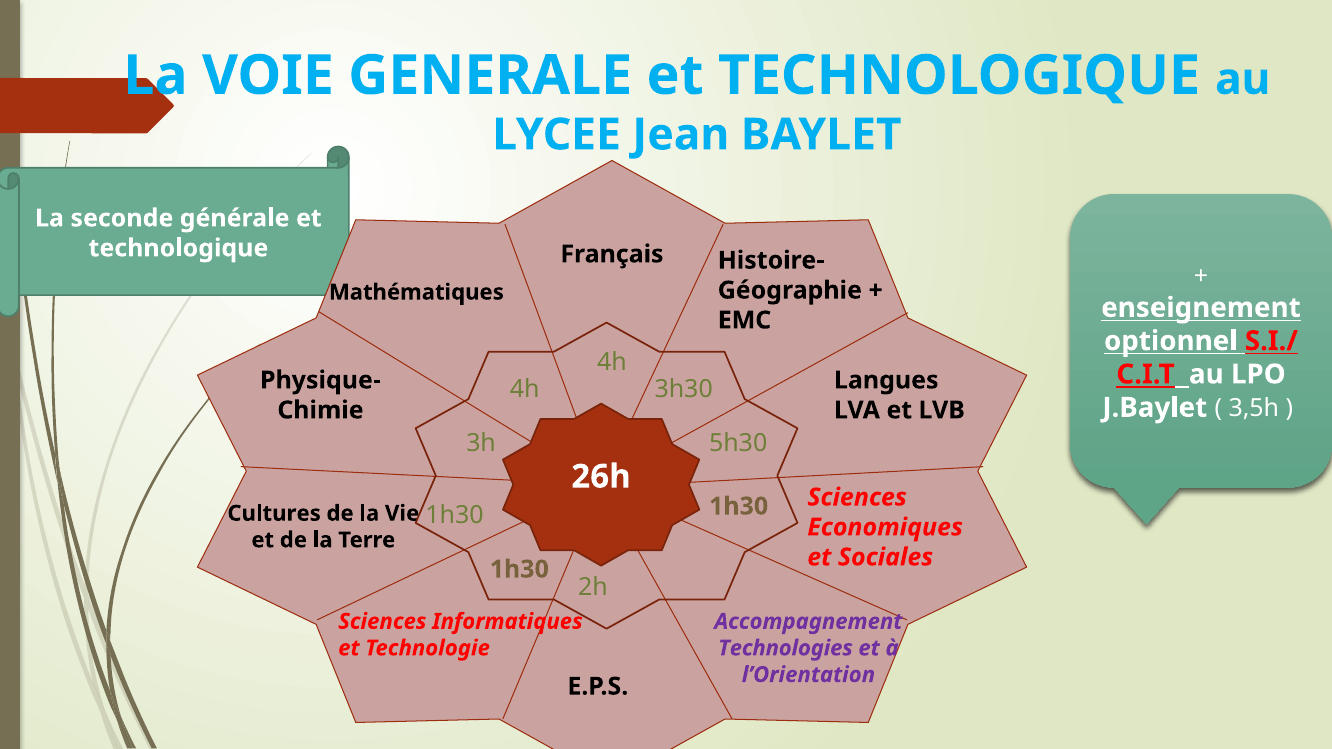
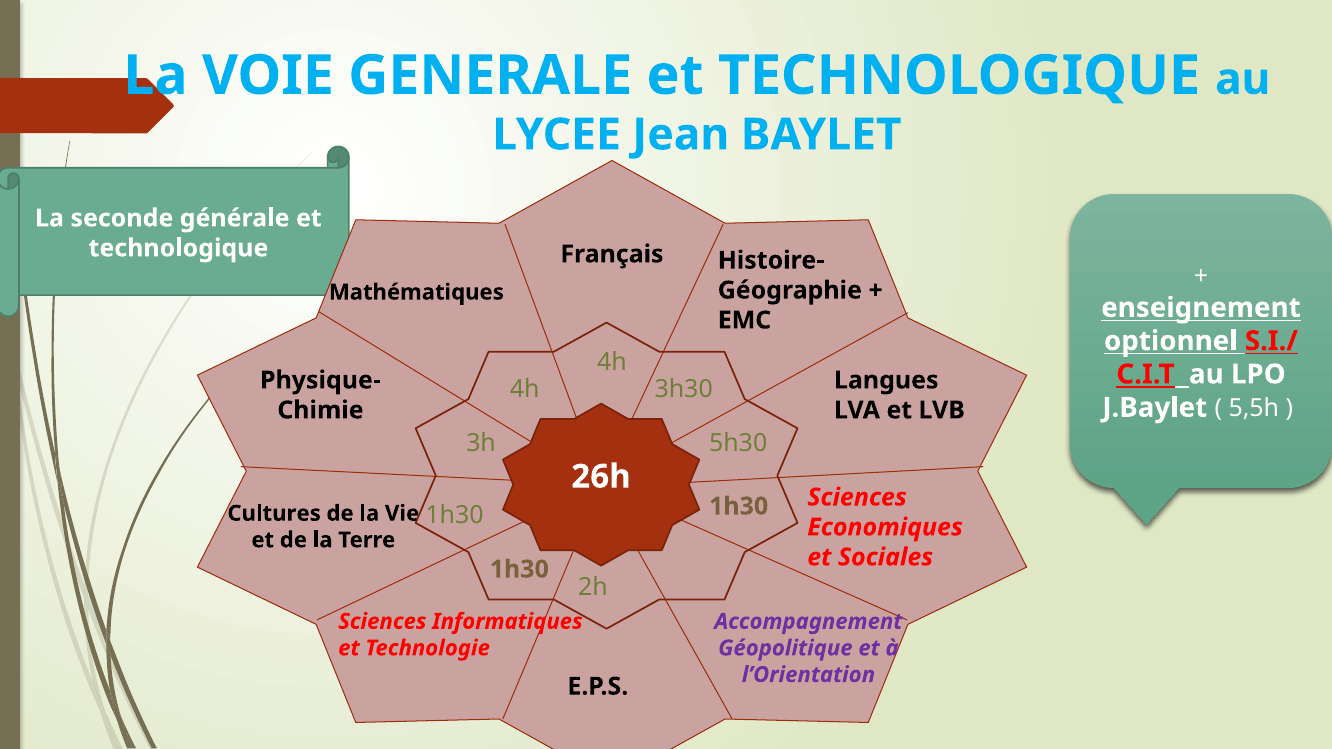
3,5h: 3,5h -> 5,5h (1254, 409)
Technologies: Technologies -> Géopolitique (785, 648)
